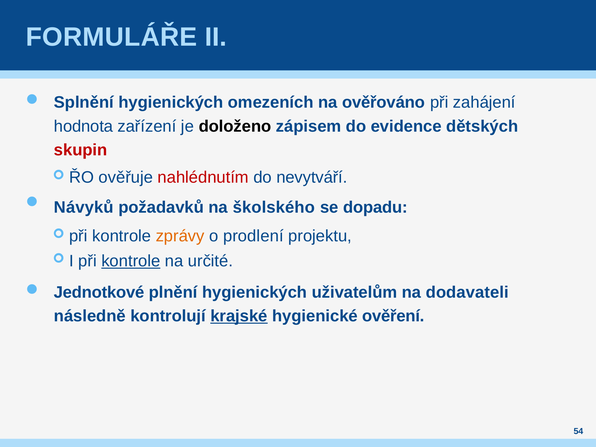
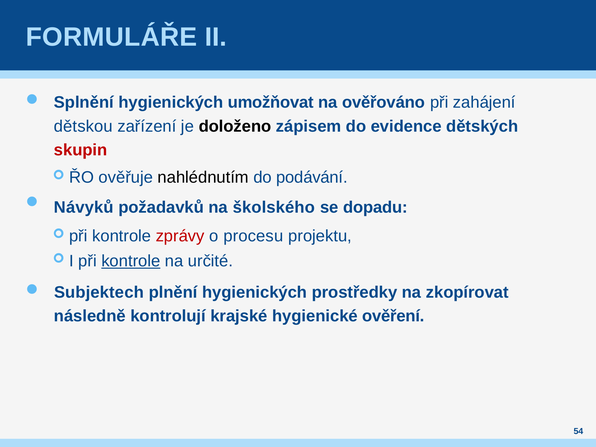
omezeních: omezeních -> umožňovat (271, 102)
hodnota: hodnota -> dětskou (83, 126)
nahlédnutím colour: red -> black (203, 177)
nevytváří: nevytváří -> podávání (312, 177)
zprávy colour: orange -> red (180, 236)
prodlení: prodlení -> procesu (253, 236)
Jednotkové: Jednotkové -> Subjektech (99, 292)
uživatelům: uživatelům -> prostředky (354, 292)
dodavateli: dodavateli -> zkopírovat (467, 292)
krajské underline: present -> none (239, 316)
